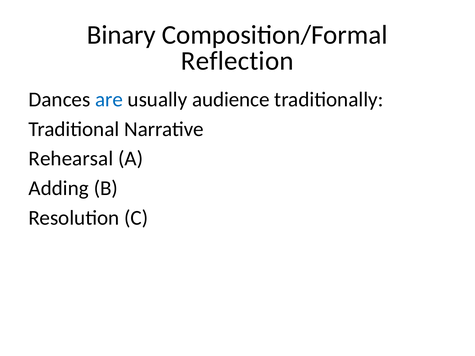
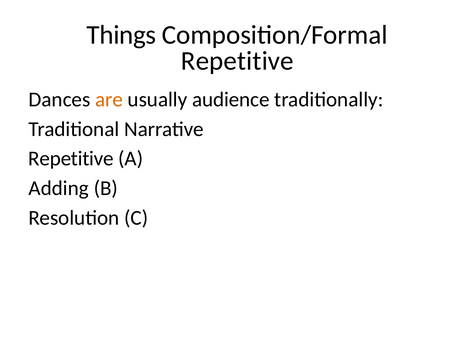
Binary: Binary -> Things (121, 35)
Reflection: Reflection -> Repetitive (237, 61)
are colour: blue -> orange (109, 100)
Rehearsal: Rehearsal -> Repetitive (71, 159)
